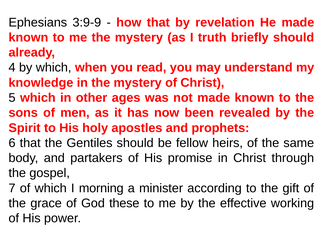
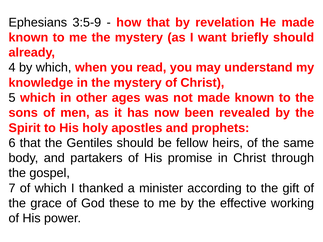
3:9-9: 3:9-9 -> 3:5-9 (87, 22)
truth: truth -> want (212, 38)
morning: morning -> thanked (101, 188)
